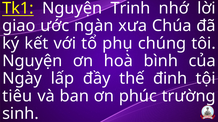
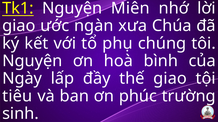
Trinh: Trinh -> Miên (130, 8)
thế đinh: đinh -> giao (170, 79)
